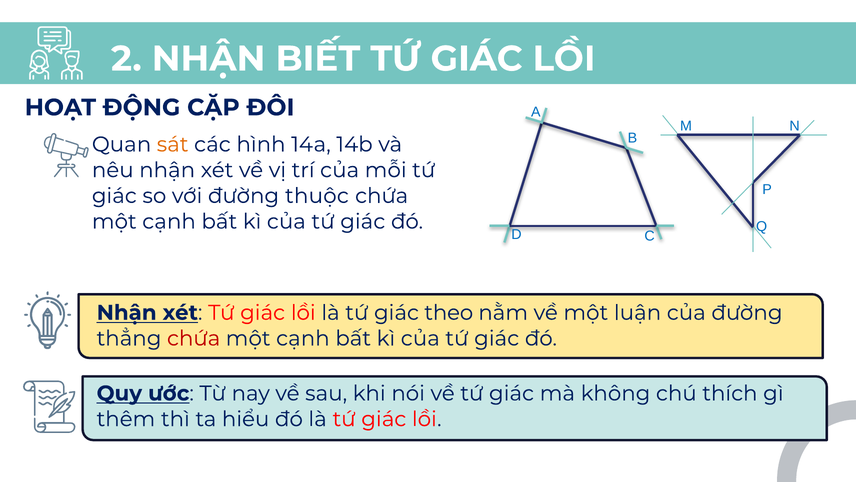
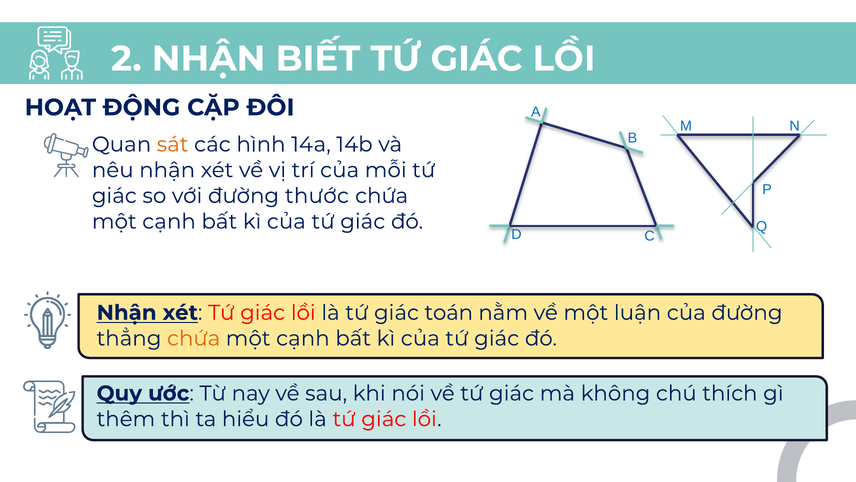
thuộc: thuộc -> thước (317, 196)
theo: theo -> toán (449, 312)
chứa colour: red -> orange (194, 338)
